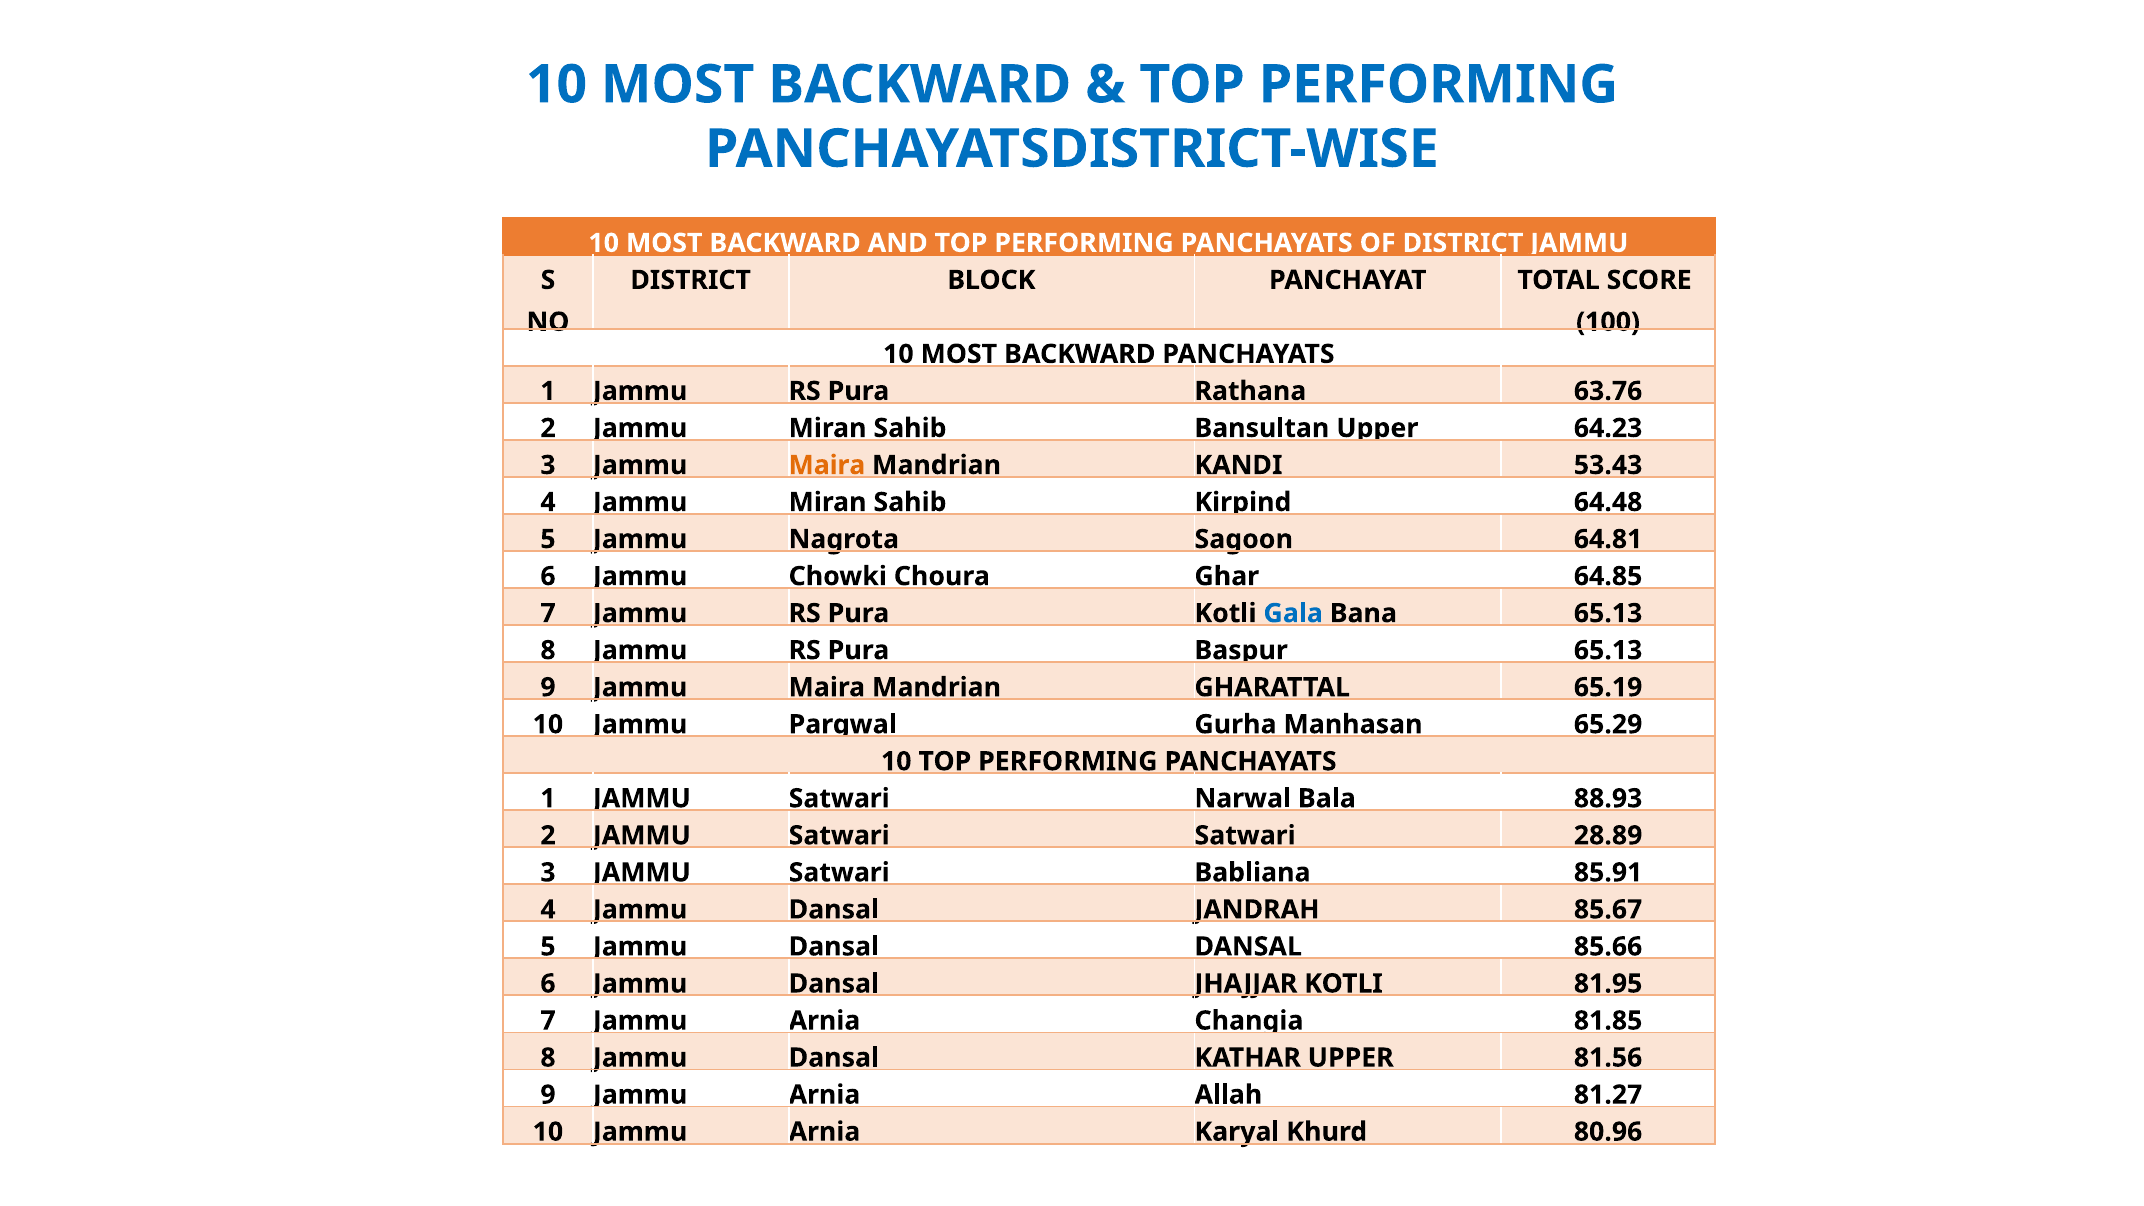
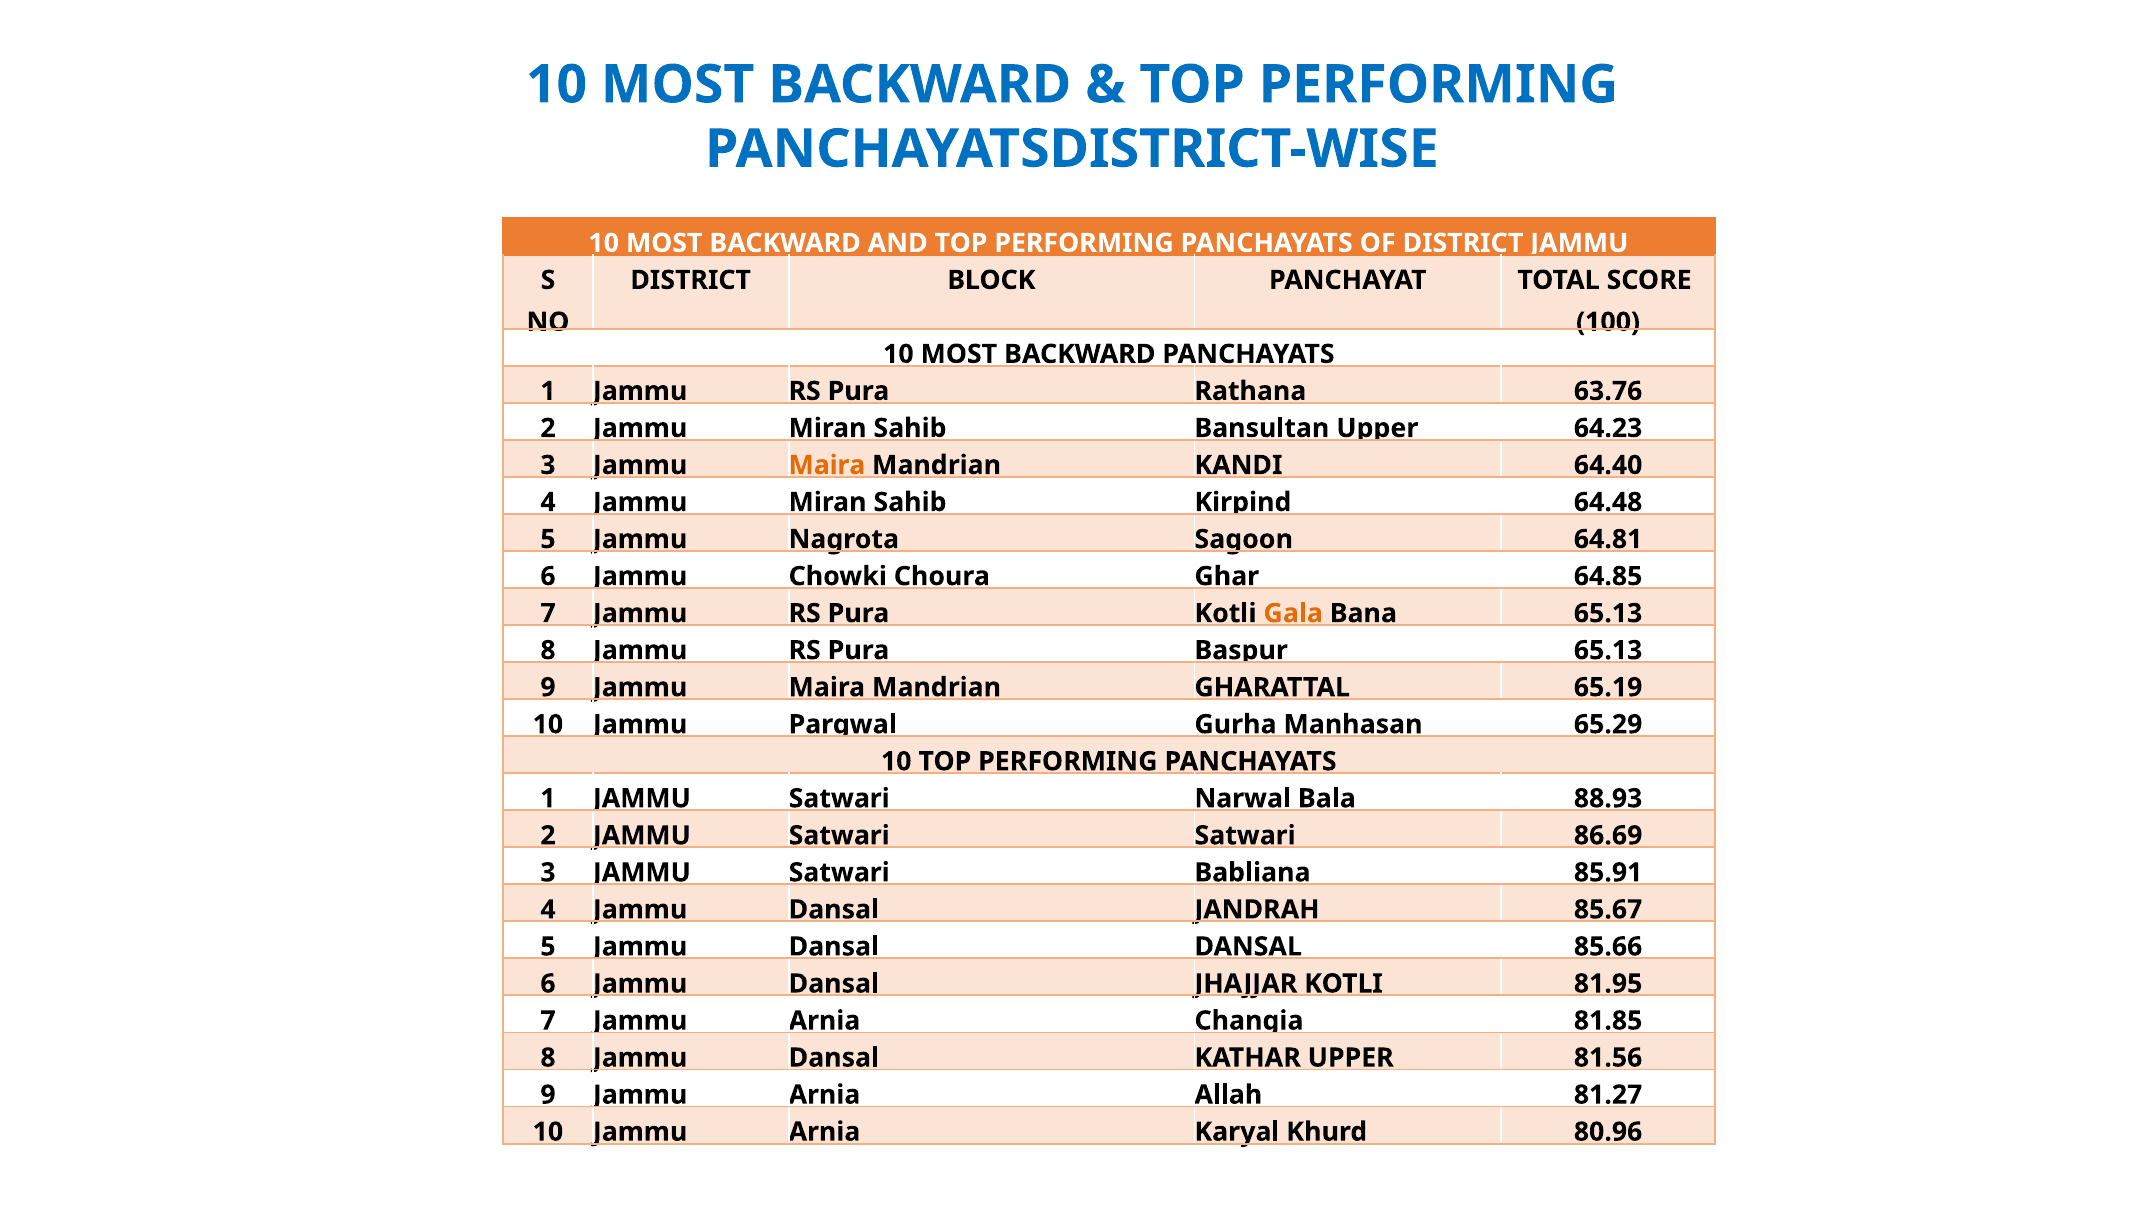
53.43: 53.43 -> 64.40 (1608, 465)
Gala colour: blue -> orange (1293, 613)
28.89: 28.89 -> 86.69 (1608, 836)
